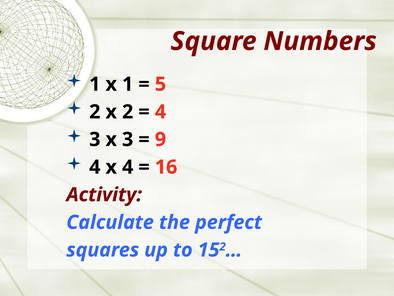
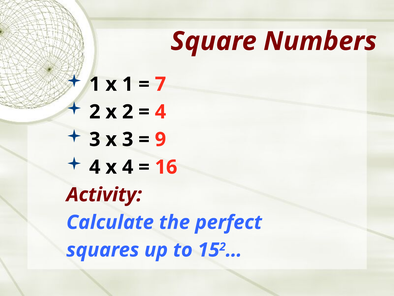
5: 5 -> 7 (160, 84)
